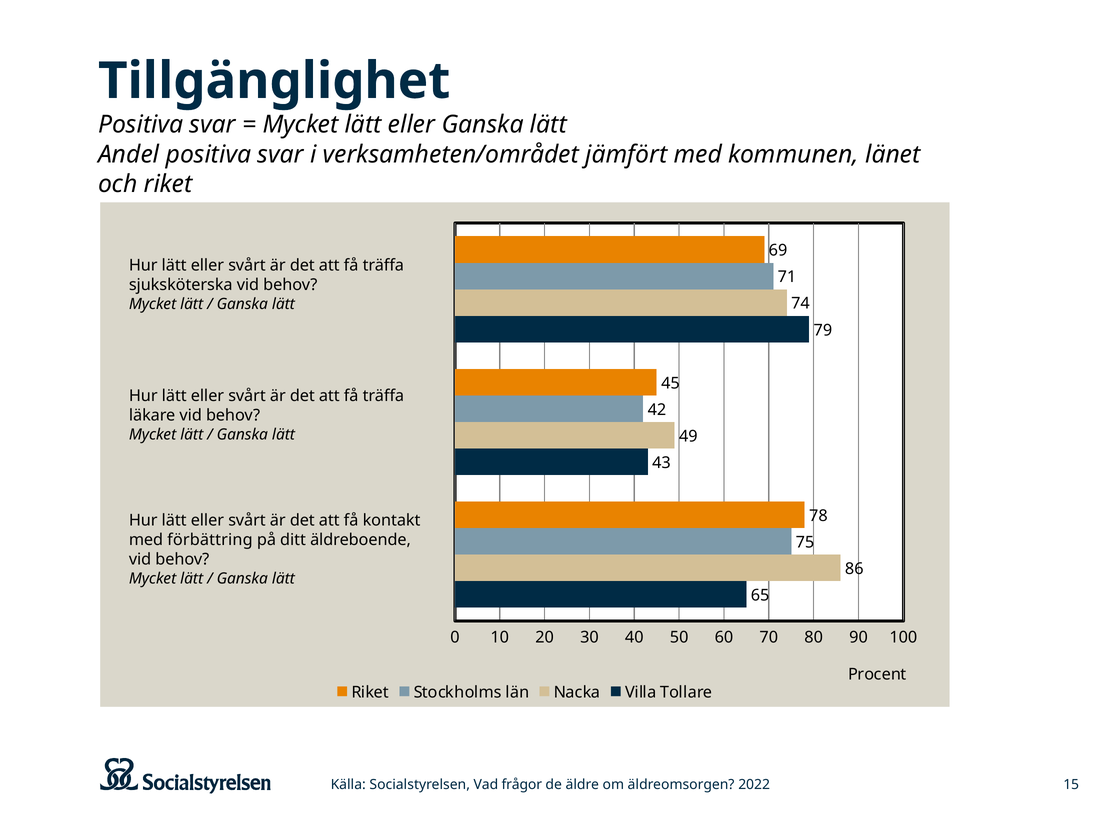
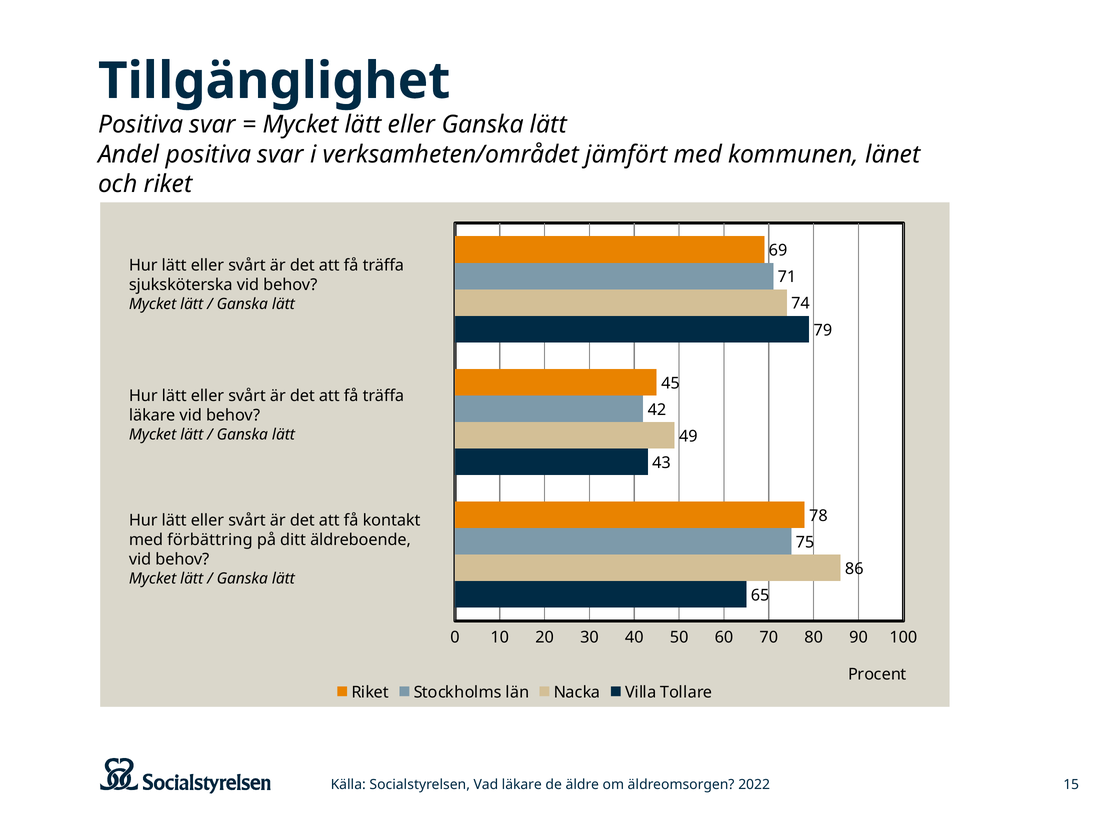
Vad frågor: frågor -> läkare (522, 785)
